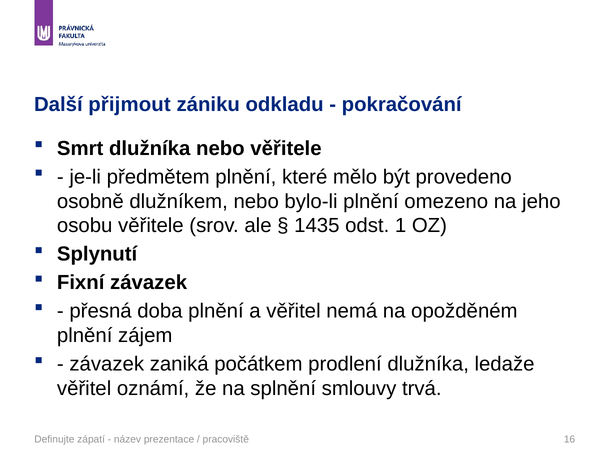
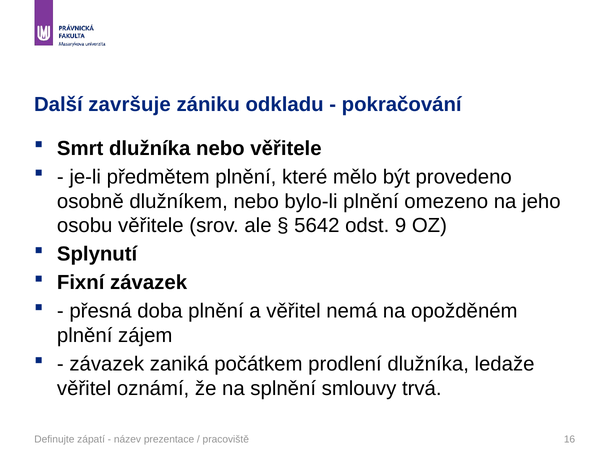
přijmout: přijmout -> završuje (130, 105)
1435: 1435 -> 5642 (317, 226)
1: 1 -> 9 (401, 226)
